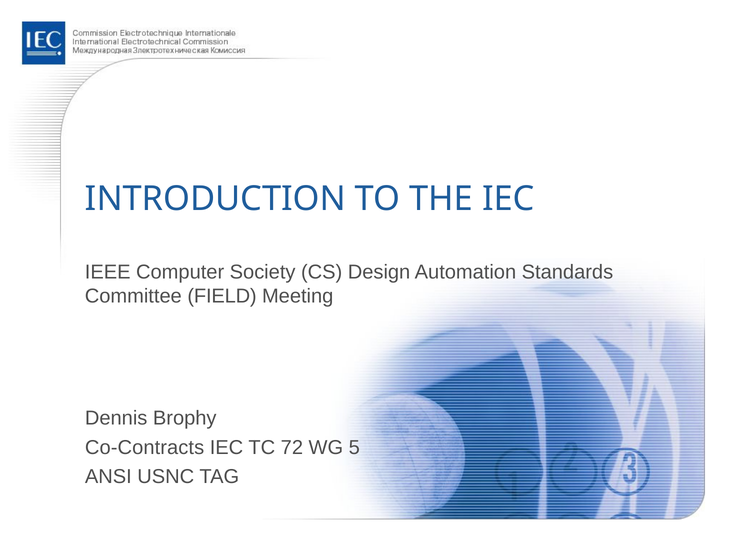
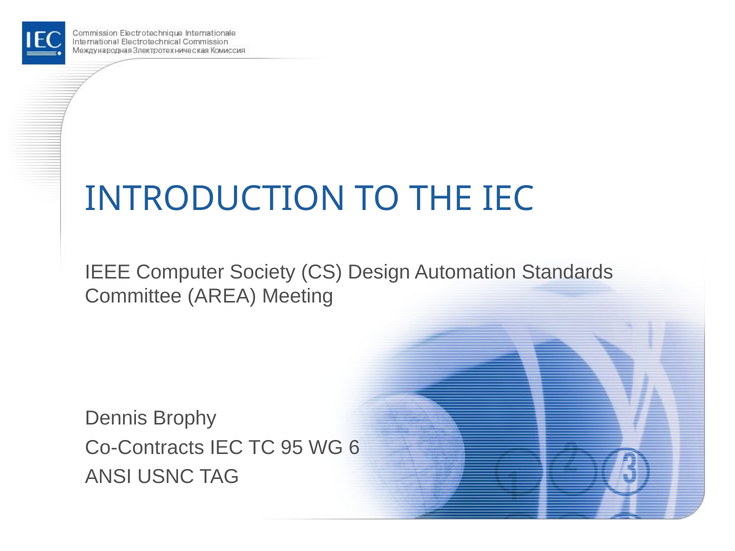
FIELD: FIELD -> AREA (222, 296)
72: 72 -> 95 (292, 447)
5: 5 -> 6 (354, 447)
